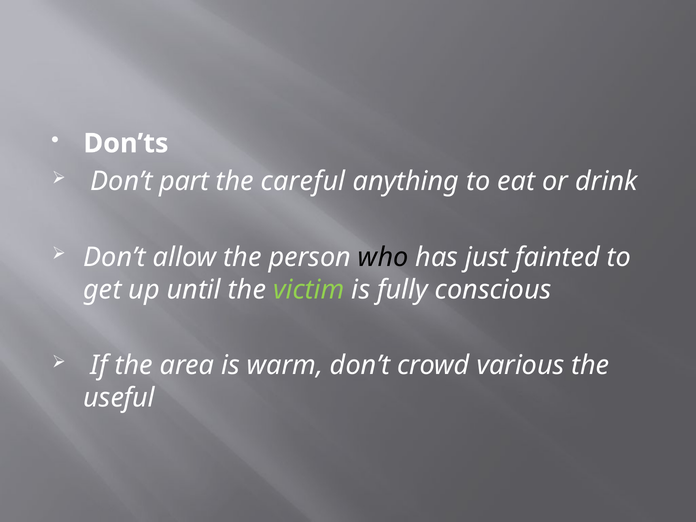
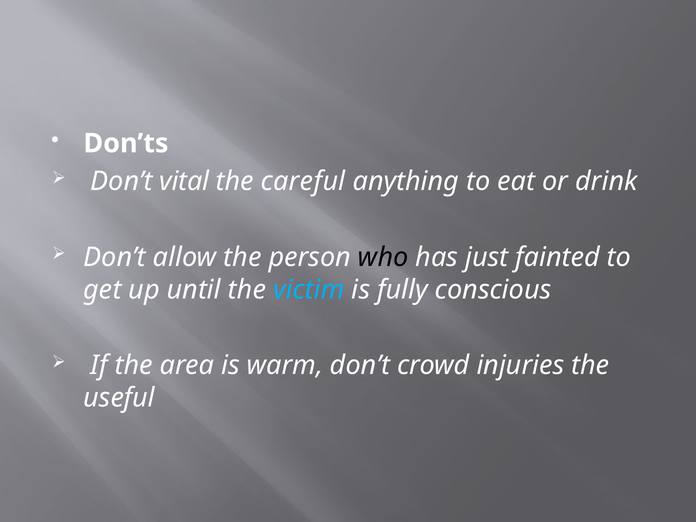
part: part -> vital (184, 181)
victim colour: light green -> light blue (309, 290)
various: various -> injuries (520, 365)
